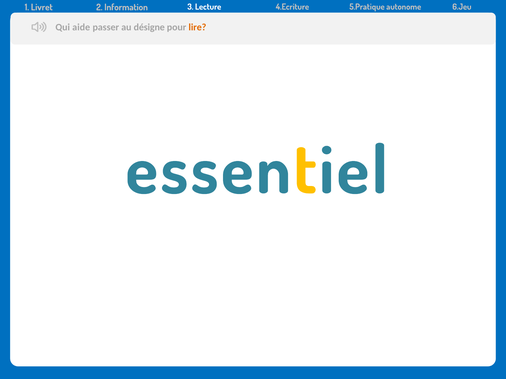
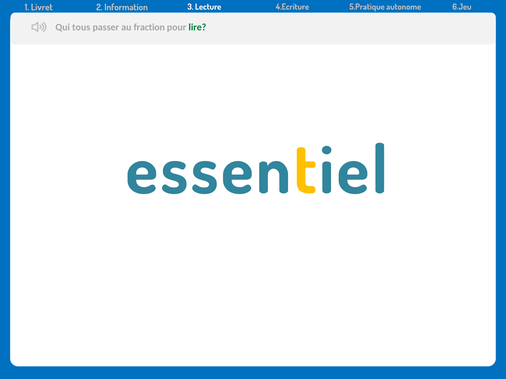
aide: aide -> tous (81, 27)
désigne: désigne -> fraction (149, 27)
lire colour: orange -> green (197, 27)
